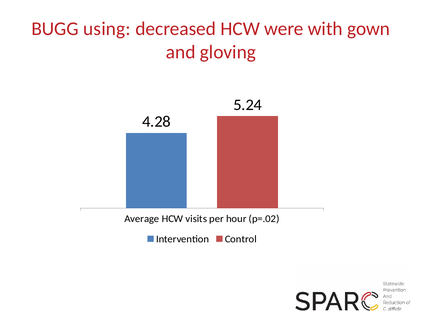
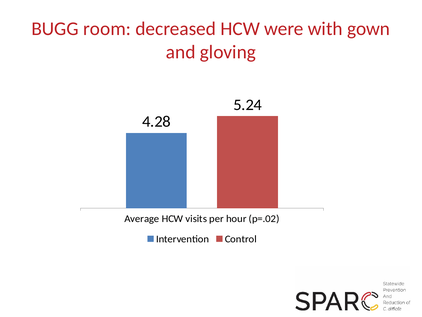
using: using -> room (107, 29)
